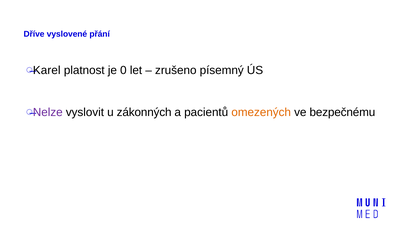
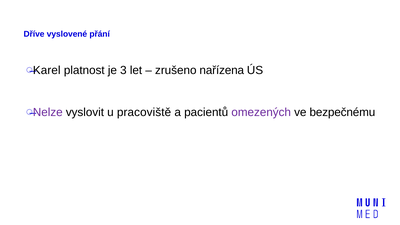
0: 0 -> 3 (123, 70)
písemný: písemný -> nařízena (222, 70)
zákonných: zákonných -> pracoviště (144, 112)
omezených colour: orange -> purple (261, 112)
